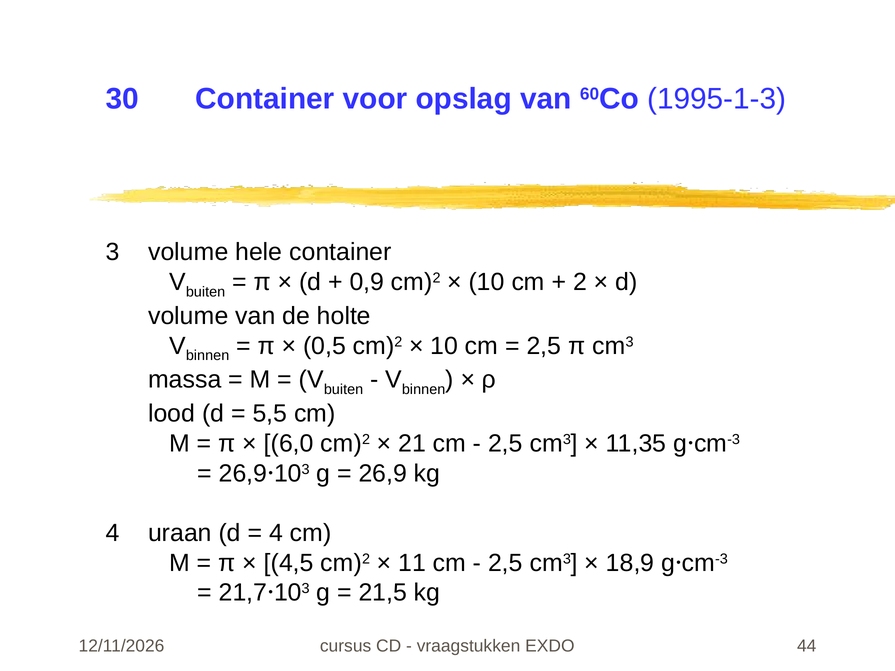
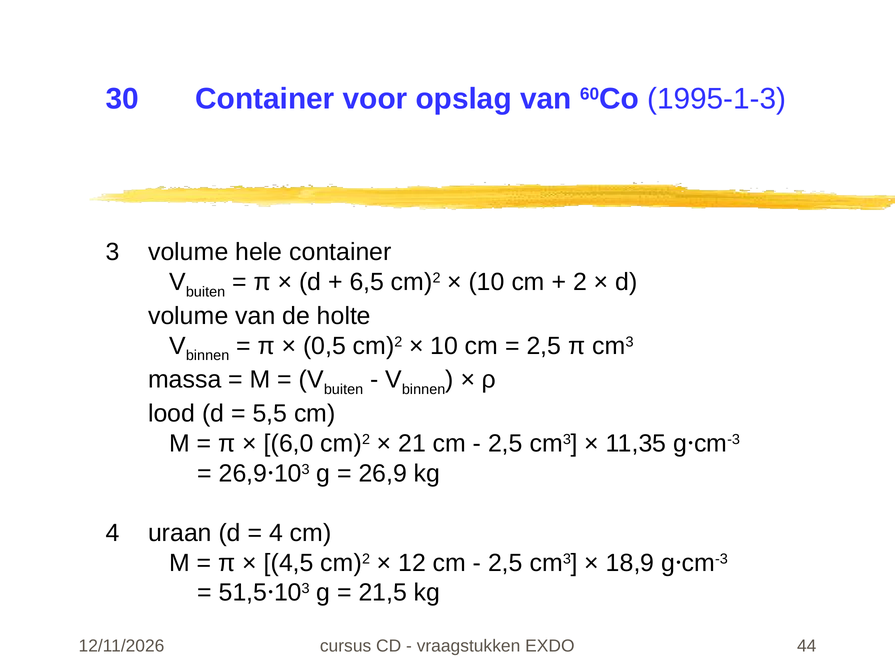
0,9: 0,9 -> 6,5 (367, 282)
11: 11 -> 12 (412, 563)
21,7: 21,7 -> 51,5 (243, 593)
